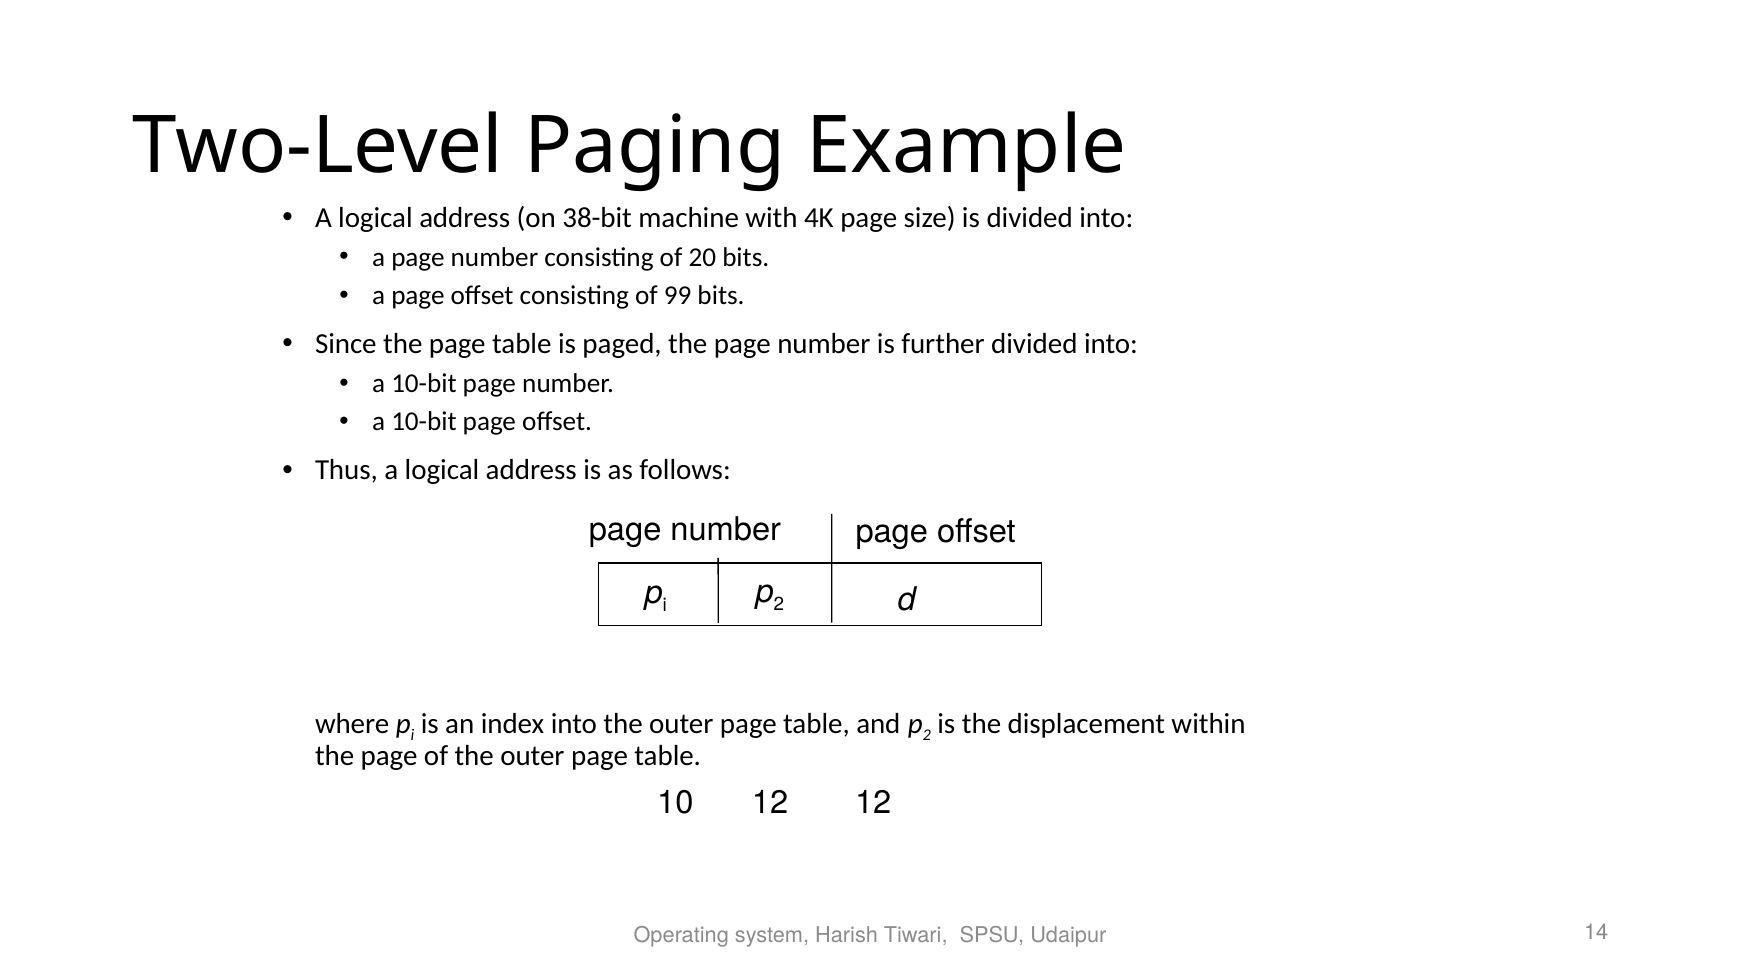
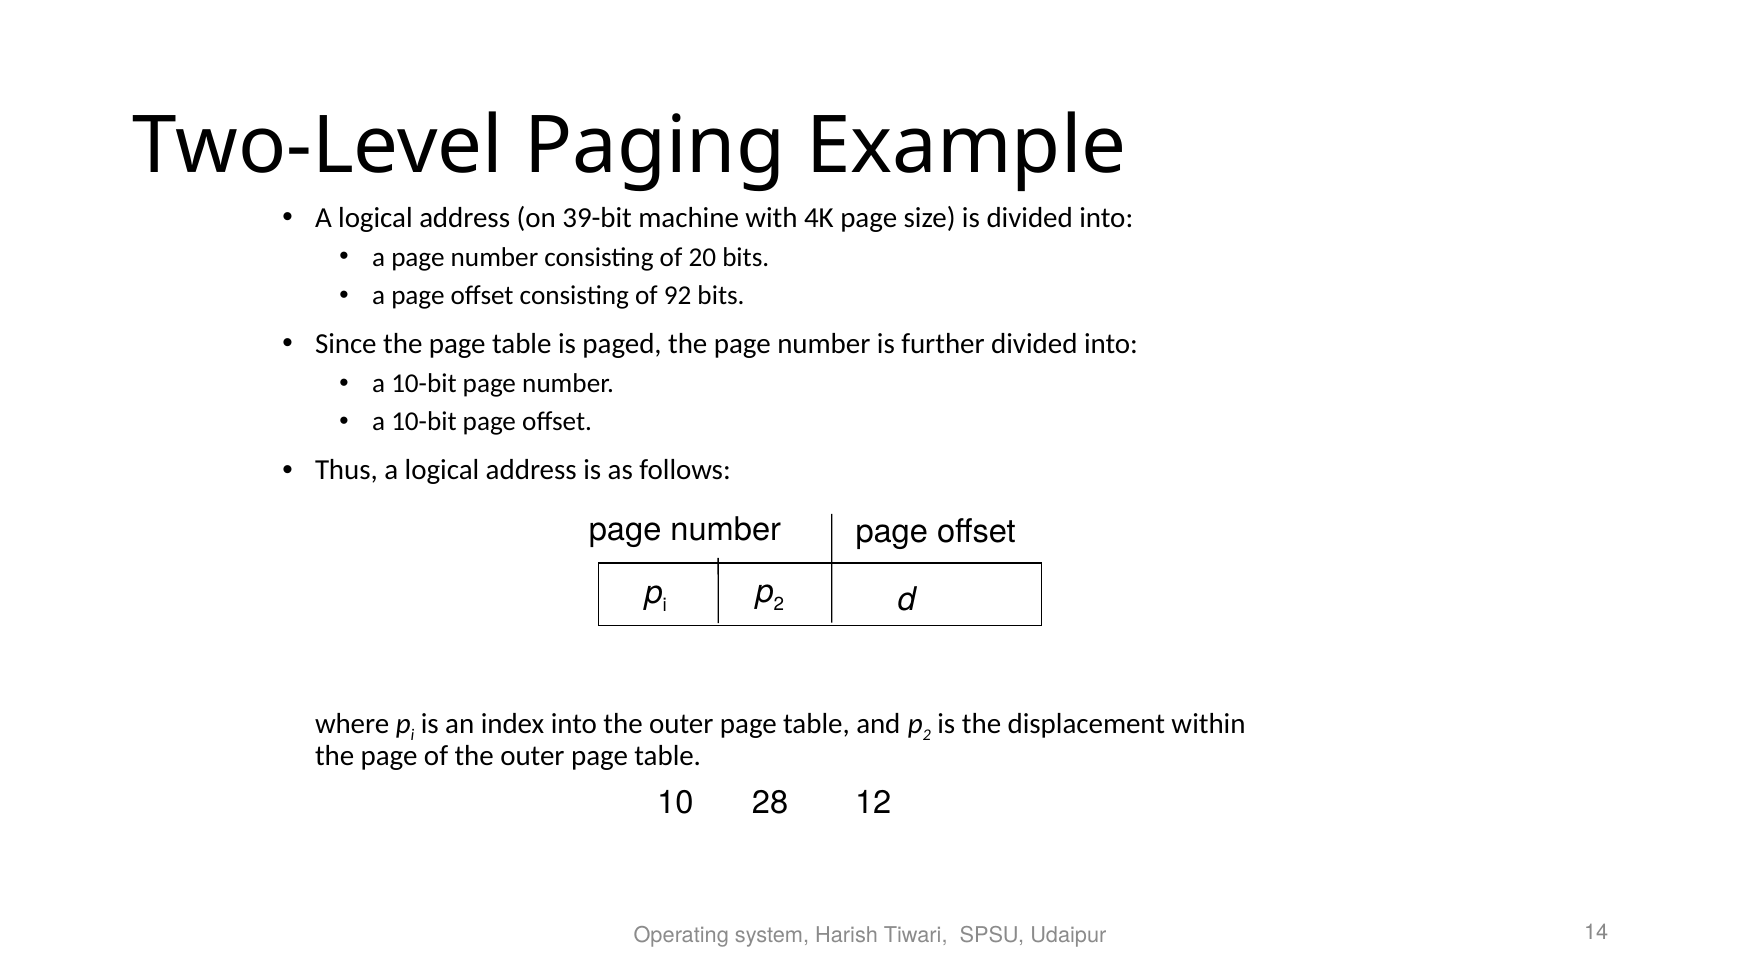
38-bit: 38-bit -> 39-bit (597, 218)
99: 99 -> 92 (678, 296)
10 12: 12 -> 28 (770, 803)
